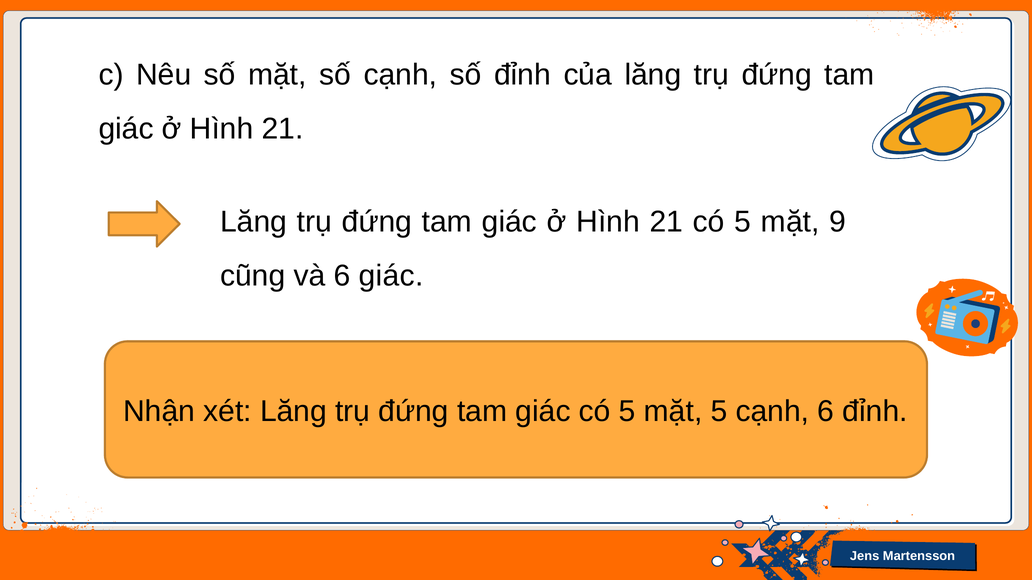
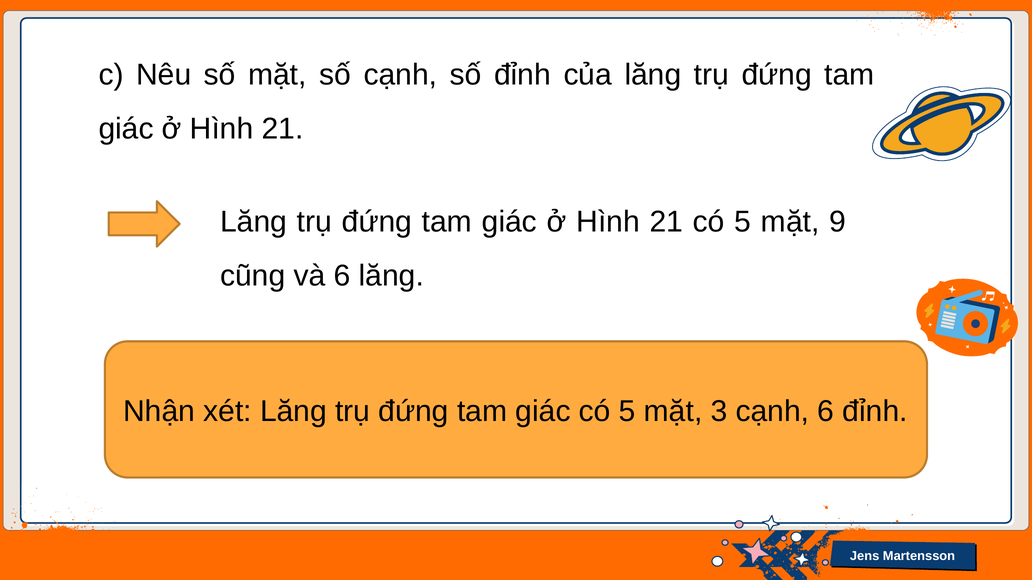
6 giác: giác -> lăng (391, 276)
mặt 5: 5 -> 3 (719, 412)
